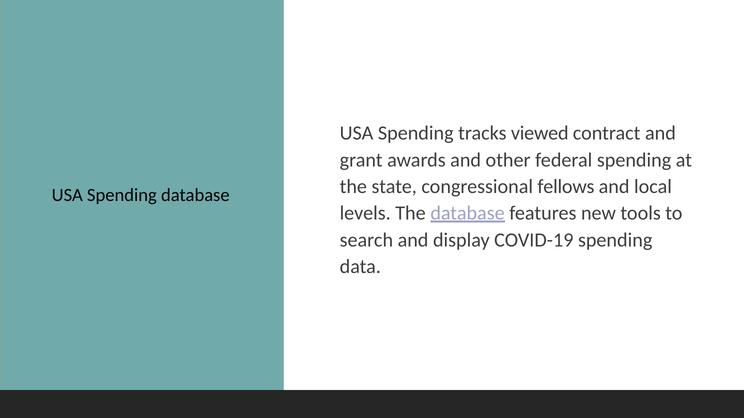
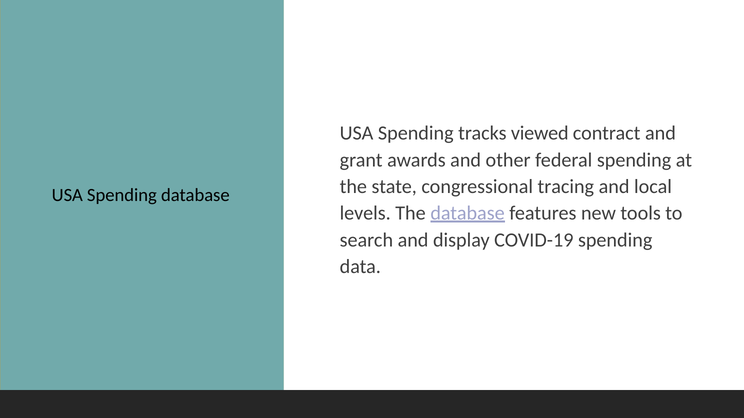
fellows: fellows -> tracing (566, 187)
